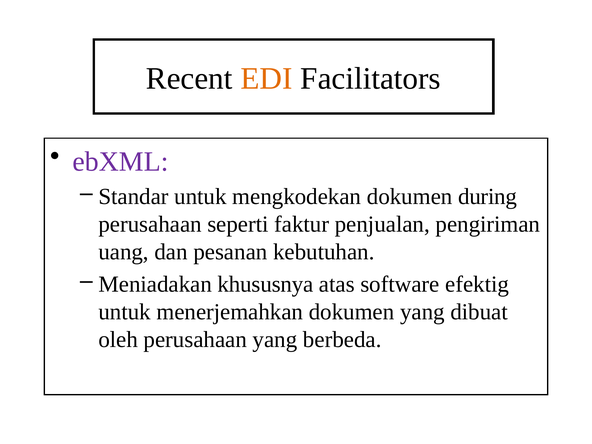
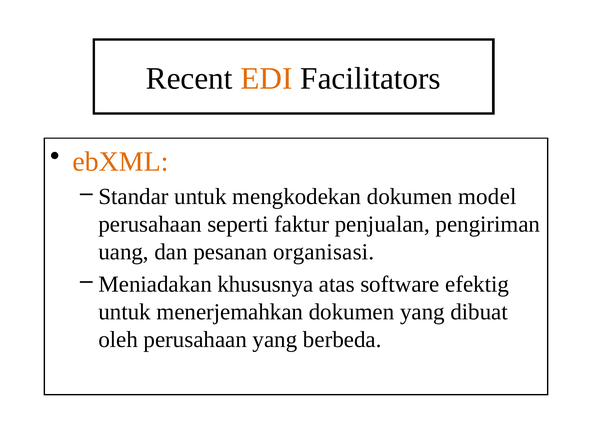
ebXML colour: purple -> orange (121, 161)
during: during -> model (487, 197)
kebutuhan: kebutuhan -> organisasi (324, 252)
